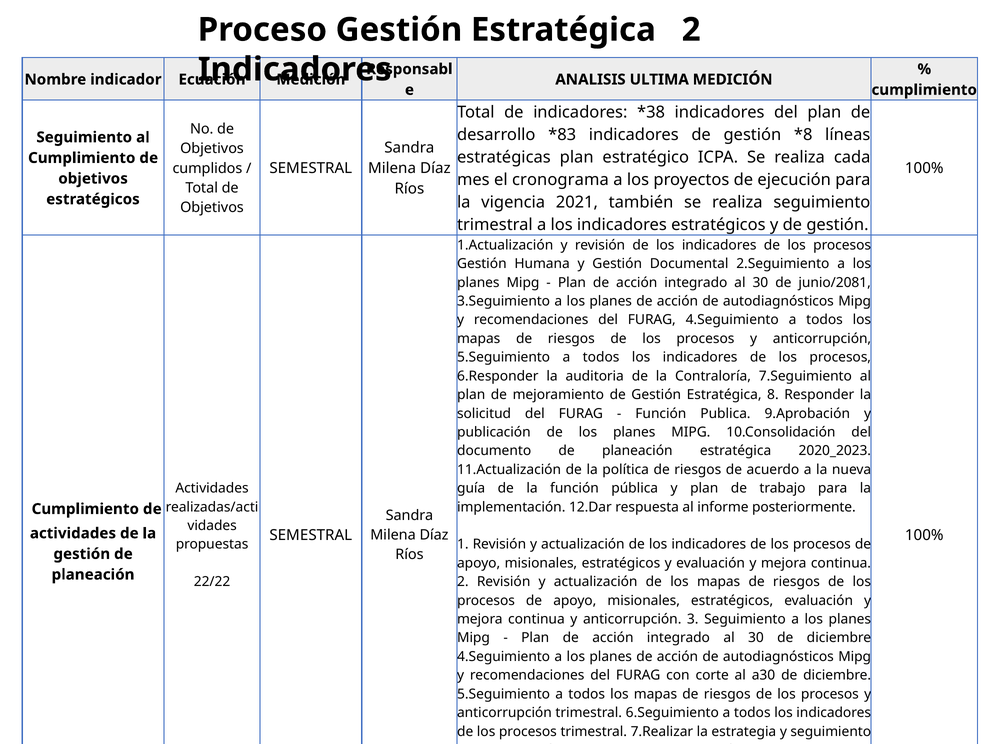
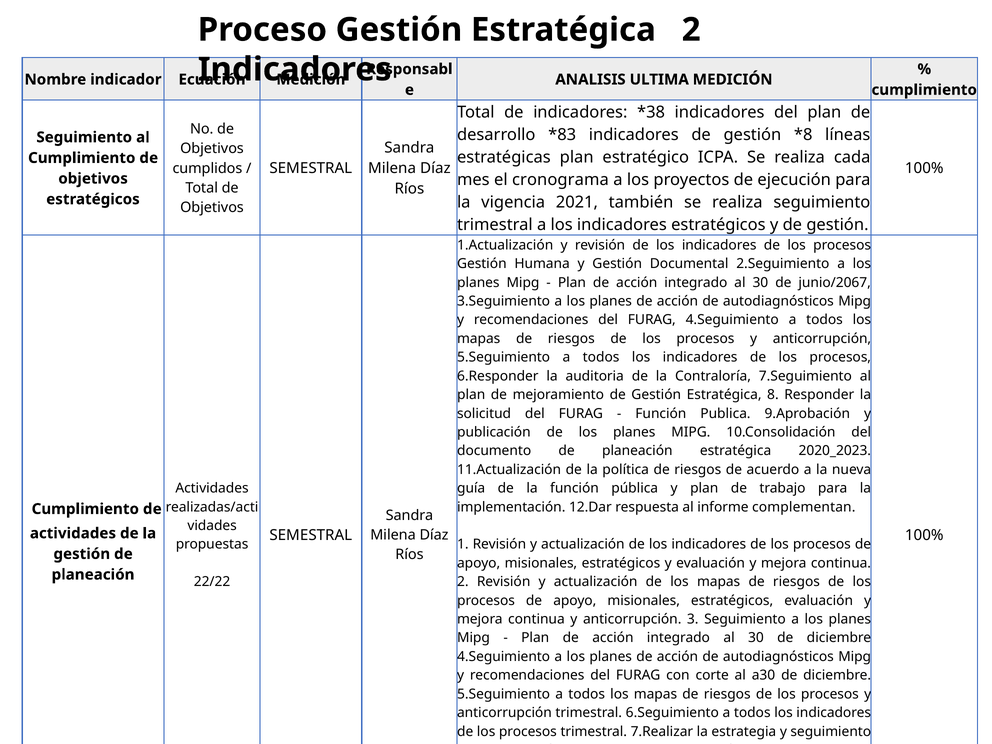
junio/2081: junio/2081 -> junio/2067 (835, 283)
posteriormente: posteriormente -> complementan (804, 507)
